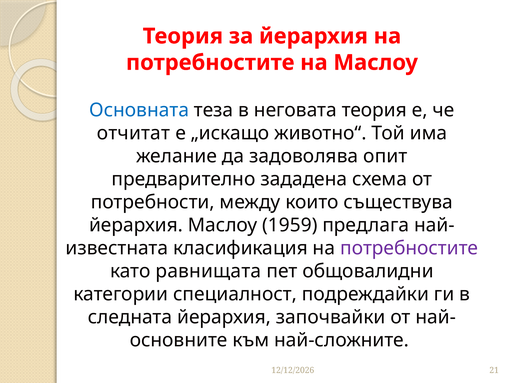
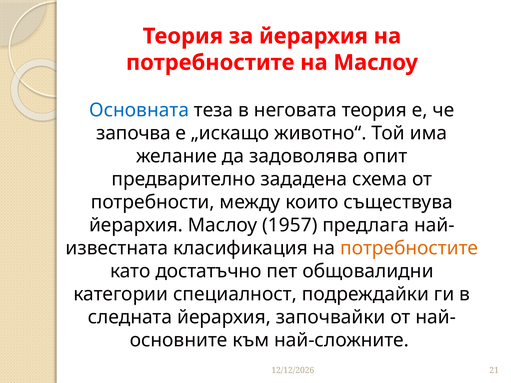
отчитат: отчитат -> започва (134, 133)
1959: 1959 -> 1957 (290, 225)
потребностите colour: purple -> orange (409, 248)
равнищата: равнищата -> достатъчно (209, 271)
